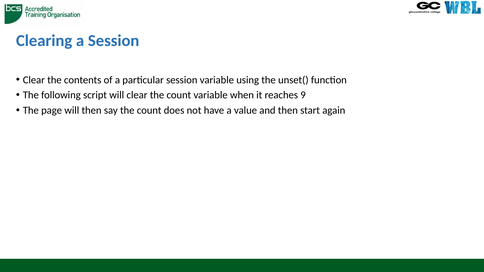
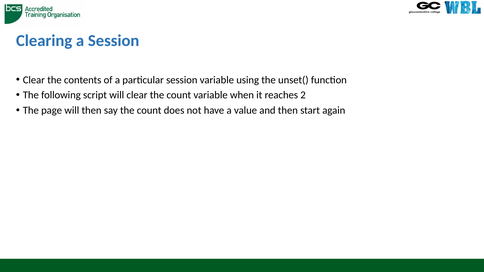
9: 9 -> 2 (303, 95)
